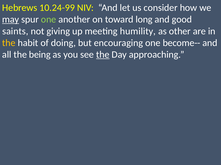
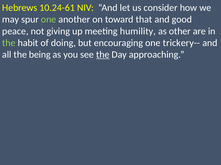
10.24-99: 10.24-99 -> 10.24-61 (57, 8)
may underline: present -> none (11, 19)
long: long -> that (144, 19)
saints: saints -> peace (15, 31)
the colour: yellow -> light green (9, 43)
become--: become-- -> trickery-- (181, 43)
